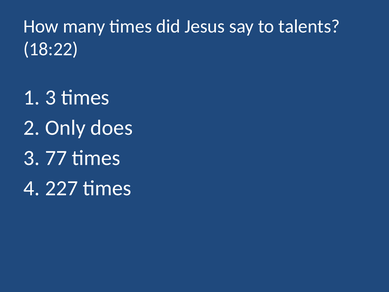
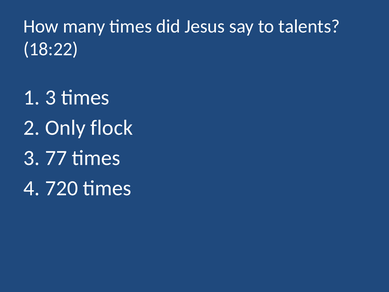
does: does -> flock (112, 128)
227: 227 -> 720 (62, 188)
